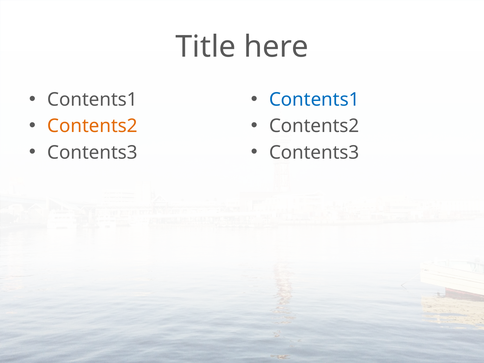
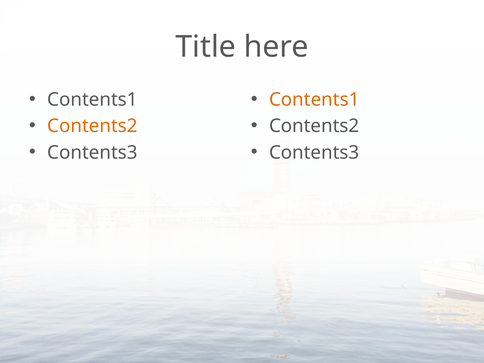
Contents1 colour: blue -> orange (314, 100)
